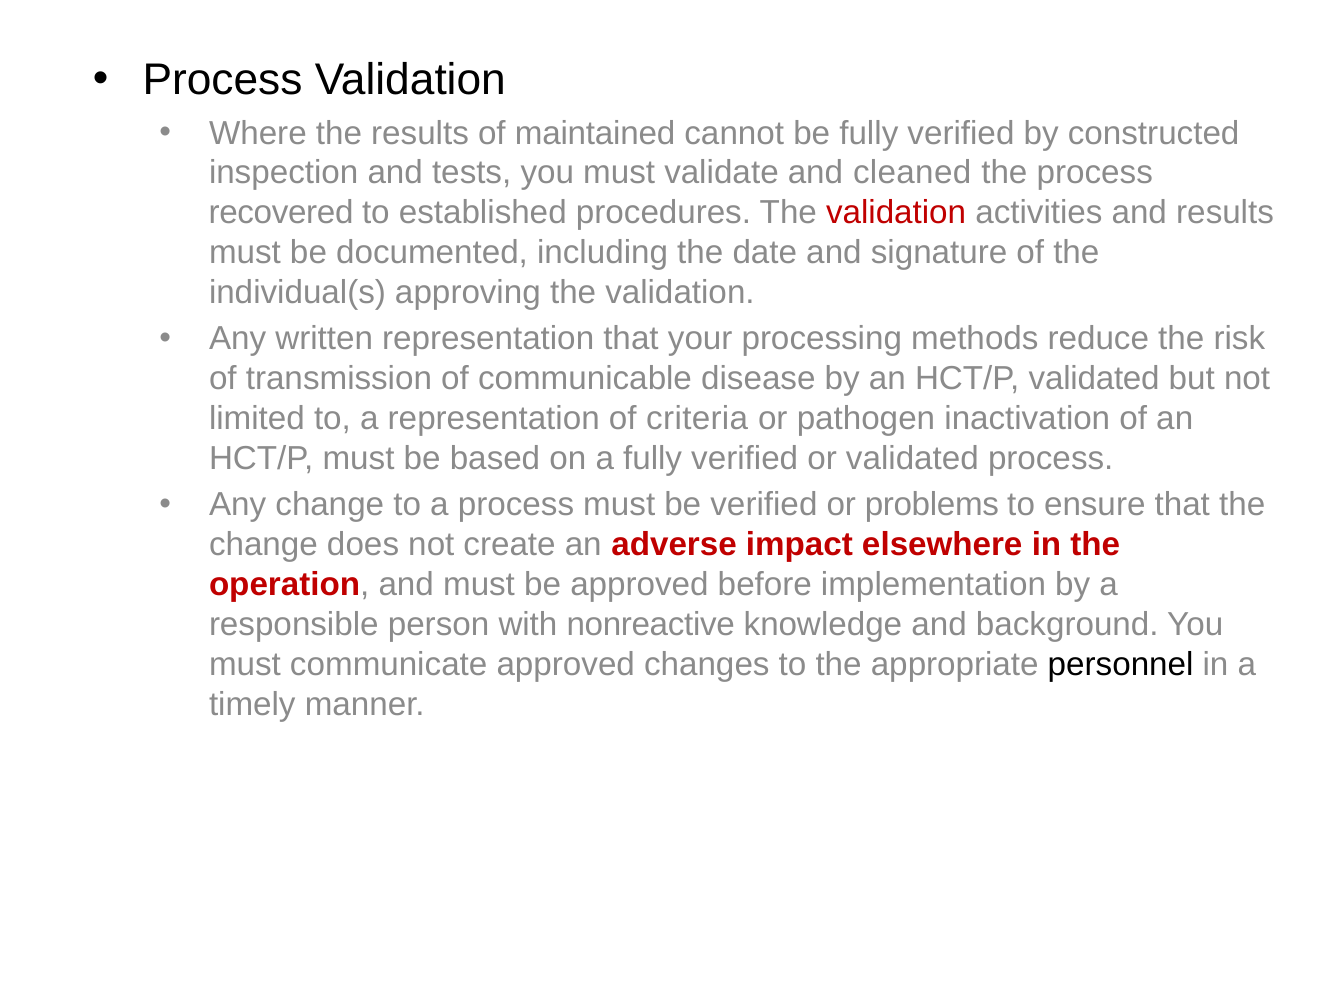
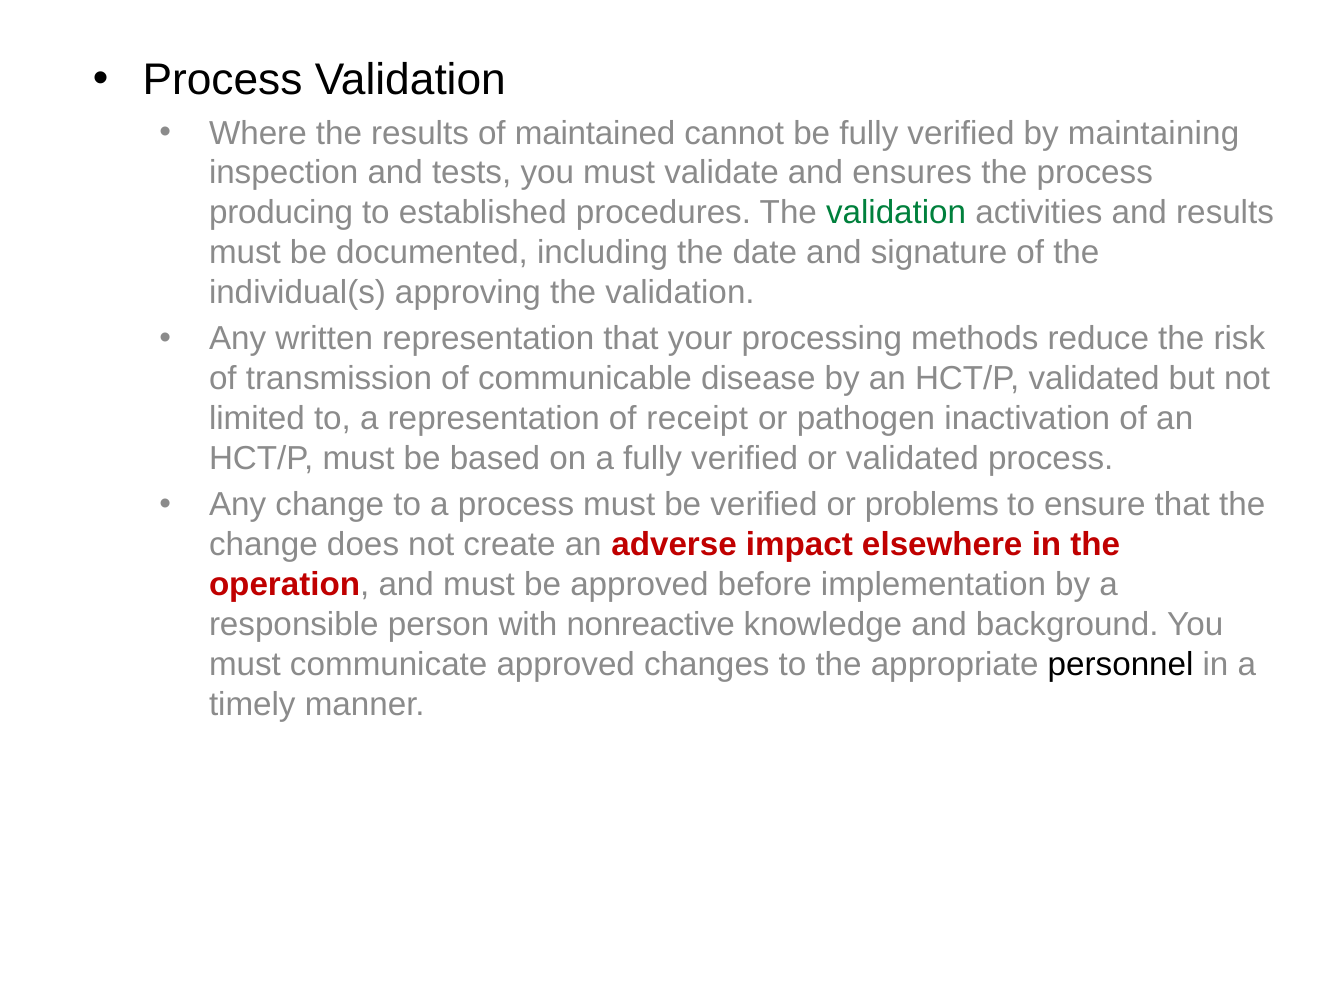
constructed: constructed -> maintaining (1154, 133)
cleaned: cleaned -> ensures (912, 173)
recovered: recovered -> producing (281, 213)
validation colour: red -> green (896, 213)
criteria: criteria -> receipt (697, 419)
